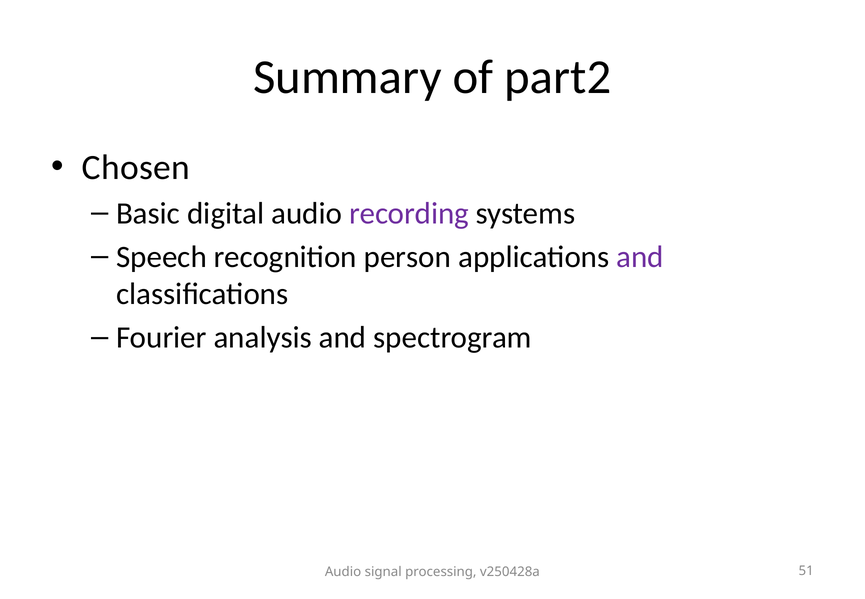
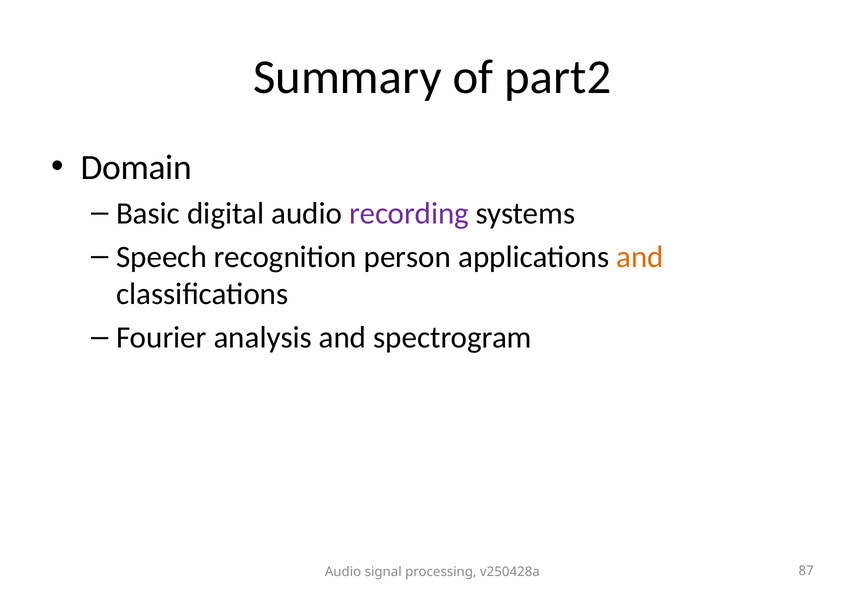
Chosen: Chosen -> Domain (136, 168)
and colour: purple -> orange (640, 257)
51: 51 -> 87 (806, 571)
